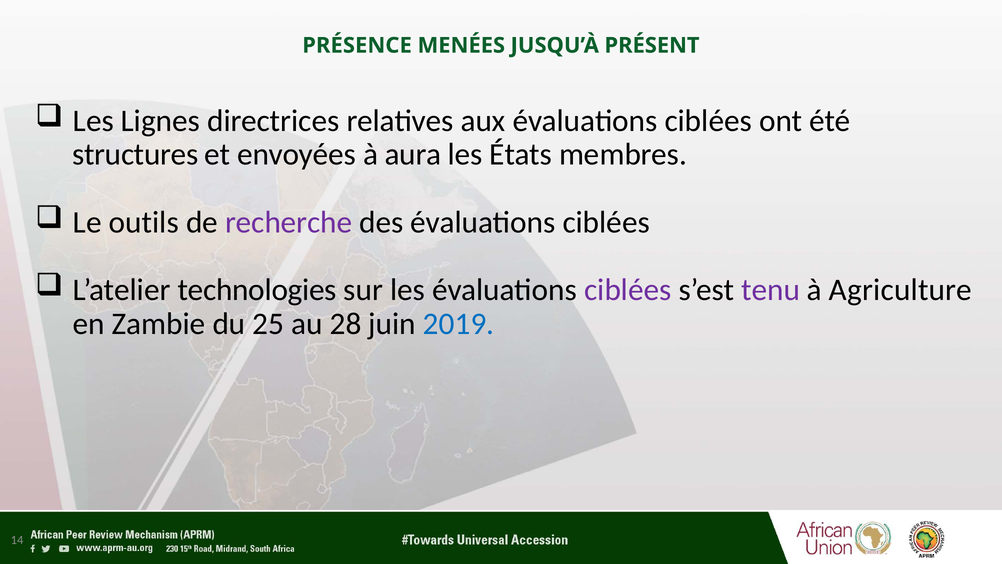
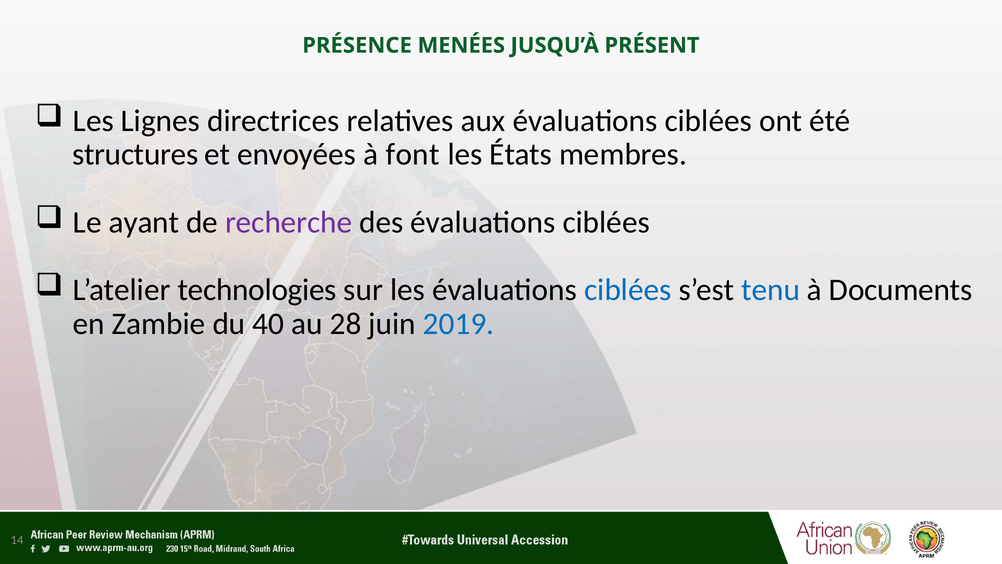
aura: aura -> font (413, 154)
outils: outils -> ayant (144, 222)
ciblées colour: purple -> blue (628, 290)
tenu colour: purple -> blue (771, 290)
Agriculture: Agriculture -> Documents (901, 290)
25: 25 -> 40 (268, 324)
